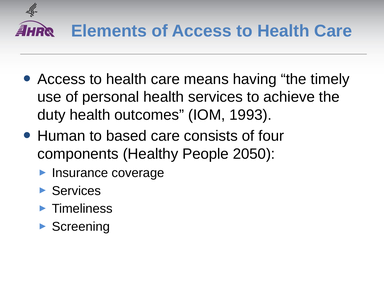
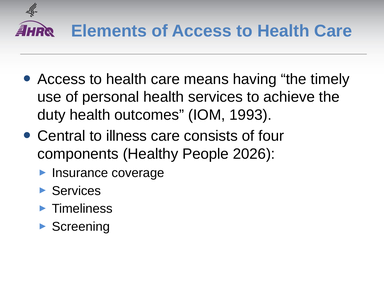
Human: Human -> Central (61, 136)
based: based -> illness (126, 136)
2050: 2050 -> 2026 (254, 154)
